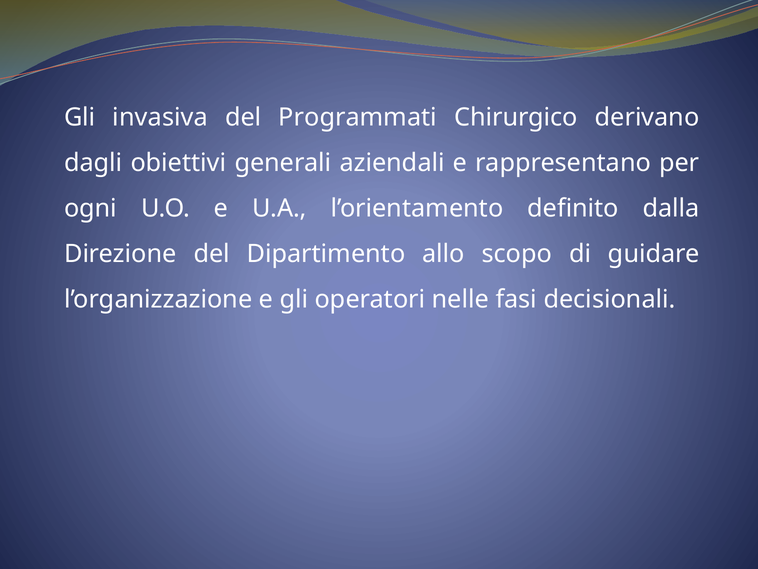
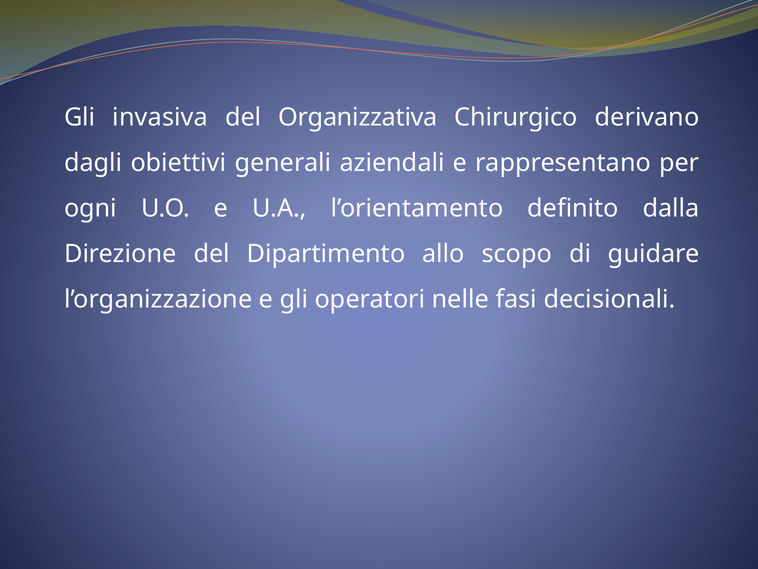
Programmati: Programmati -> Organizzativa (358, 117)
